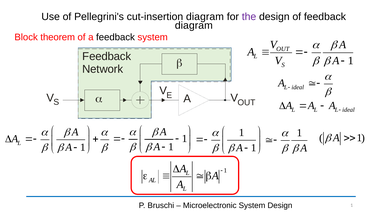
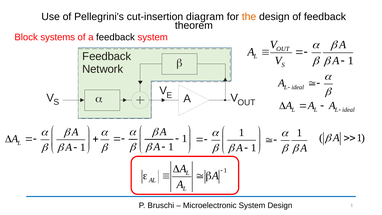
the colour: purple -> orange (249, 17)
diagram: diagram -> theorem (194, 26)
theorem: theorem -> systems (58, 37)
